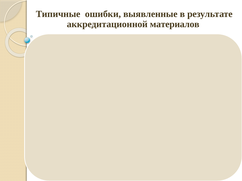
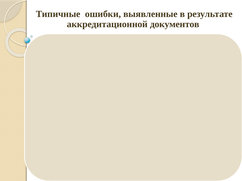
материалов: материалов -> документов (175, 24)
